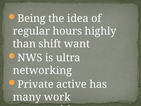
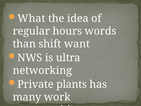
Being: Being -> What (31, 18)
highly: highly -> words (101, 31)
active: active -> plants (72, 84)
